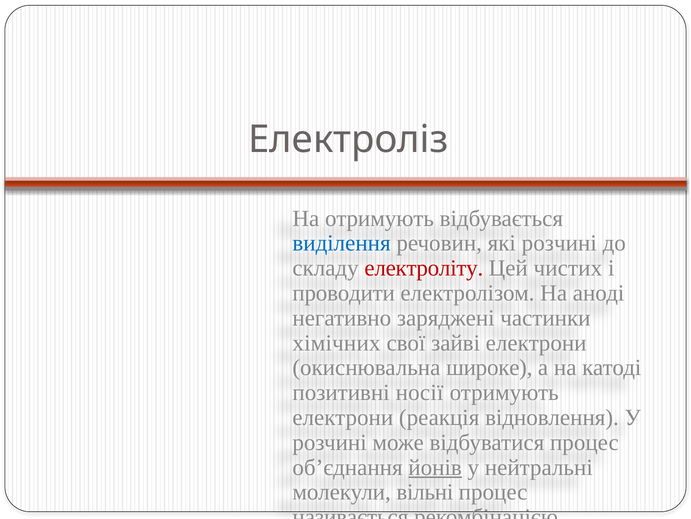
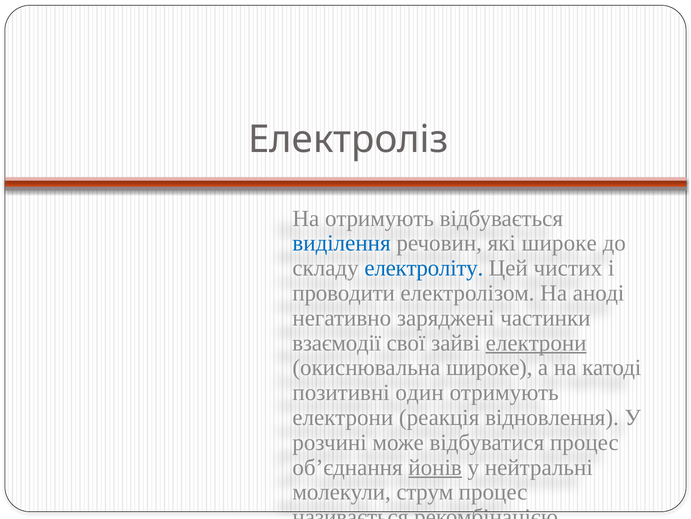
які розчині: розчині -> широке (559, 243)
електроліту colour: red -> blue (424, 268)
хімічних: хімічних -> взаємодії (337, 342)
електрони underline: none -> present (536, 342)
носії: носії -> один (420, 392)
вільні: вільні -> струм (425, 492)
